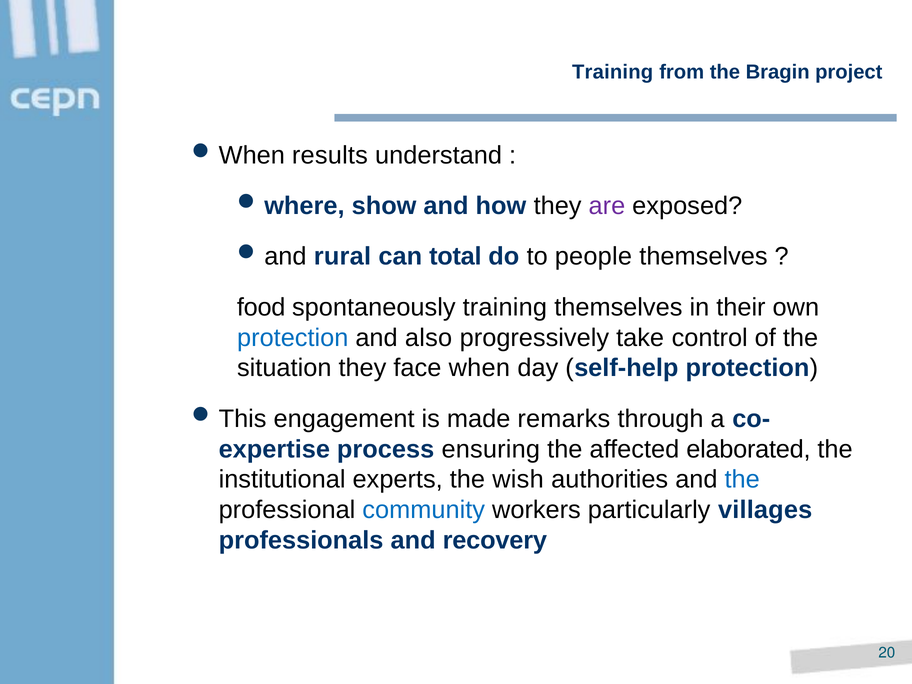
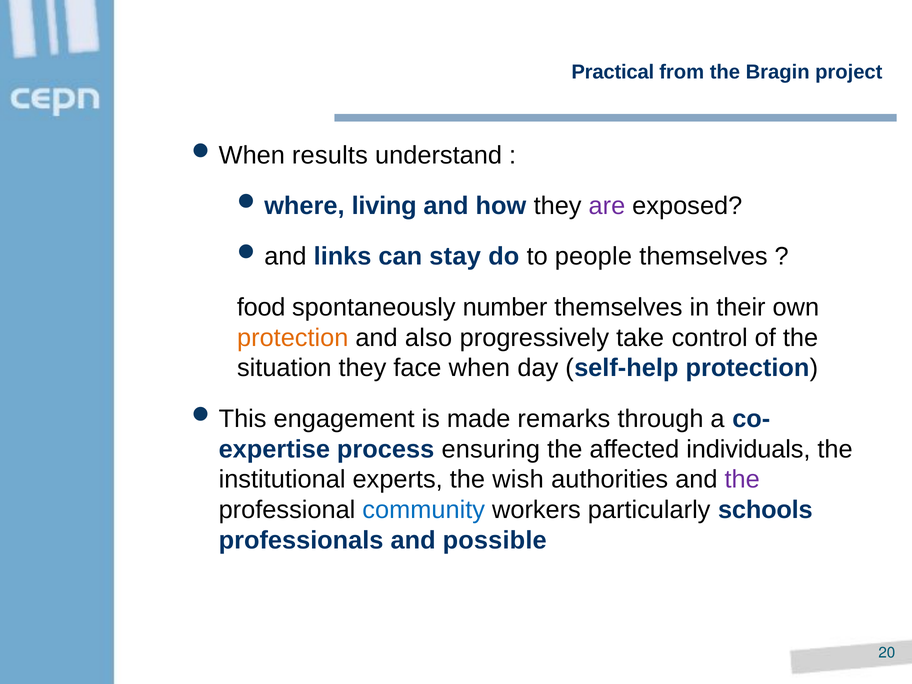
Training: Training -> Practical (613, 72)
show: show -> living (384, 206)
rural: rural -> links (343, 257)
total: total -> stay (455, 257)
spontaneously training: training -> number (505, 307)
protection colour: blue -> orange (293, 338)
elaborated: elaborated -> individuals (748, 449)
the colour: blue -> purple (742, 480)
villages: villages -> schools (765, 510)
recovery: recovery -> possible (495, 540)
